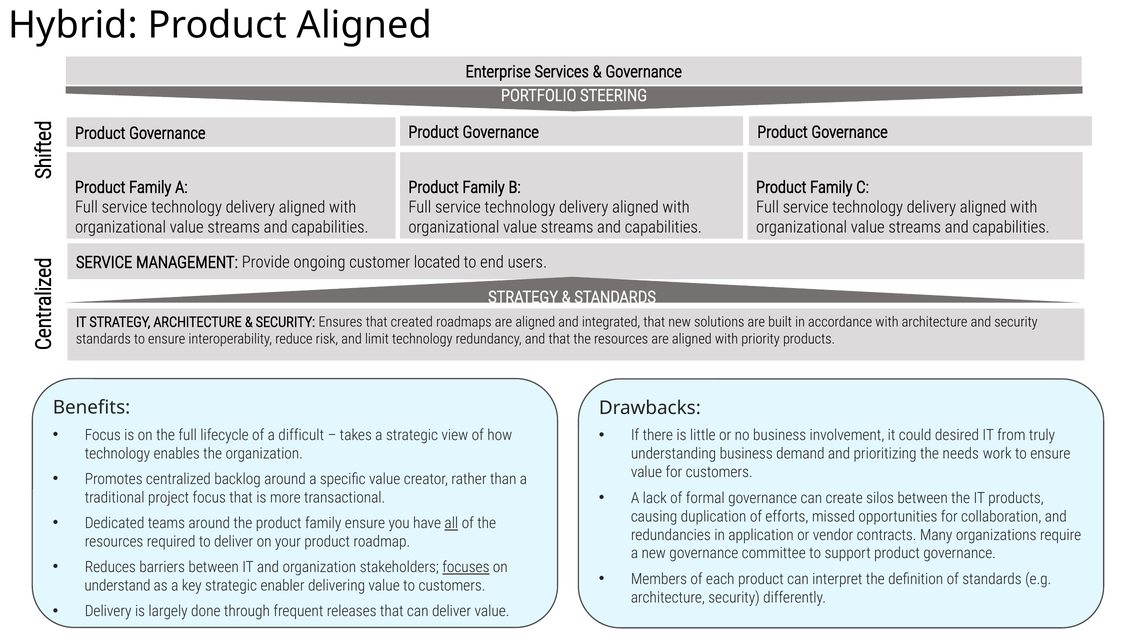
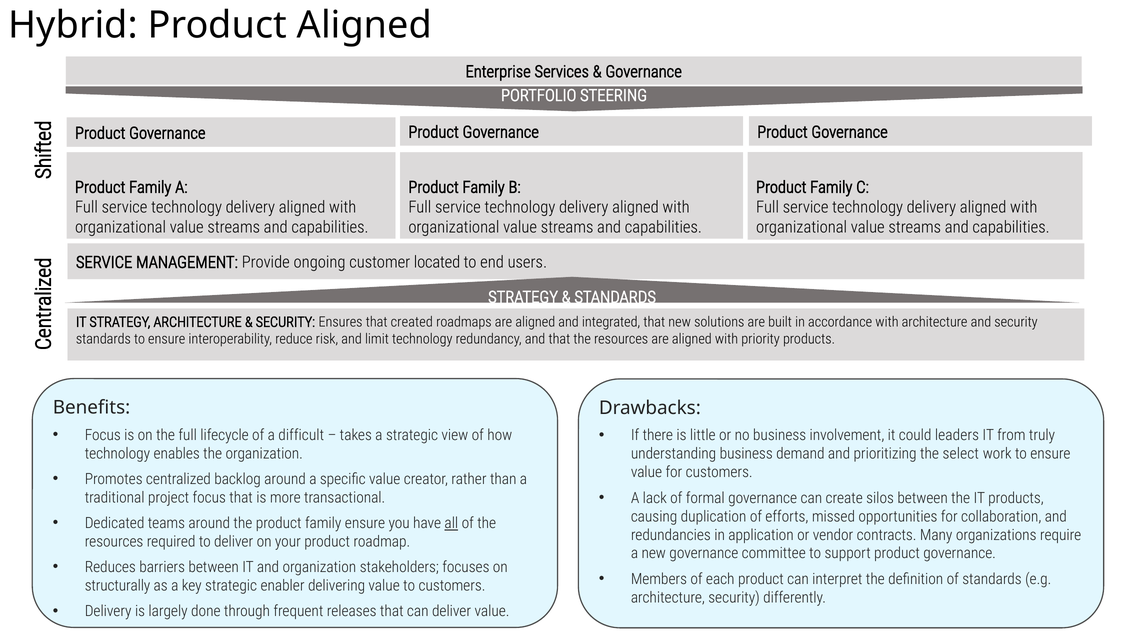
desired: desired -> leaders (957, 435)
needs: needs -> select (961, 454)
focuses underline: present -> none (466, 567)
understand: understand -> structurally (118, 586)
